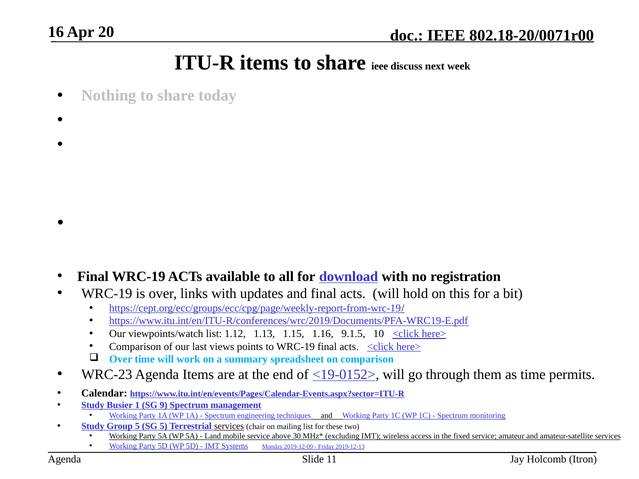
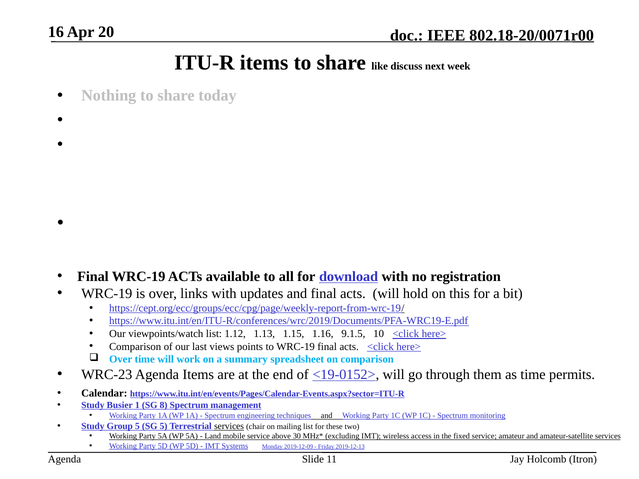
share ieee: ieee -> like (380, 66)
9: 9 -> 8 (164, 405)
